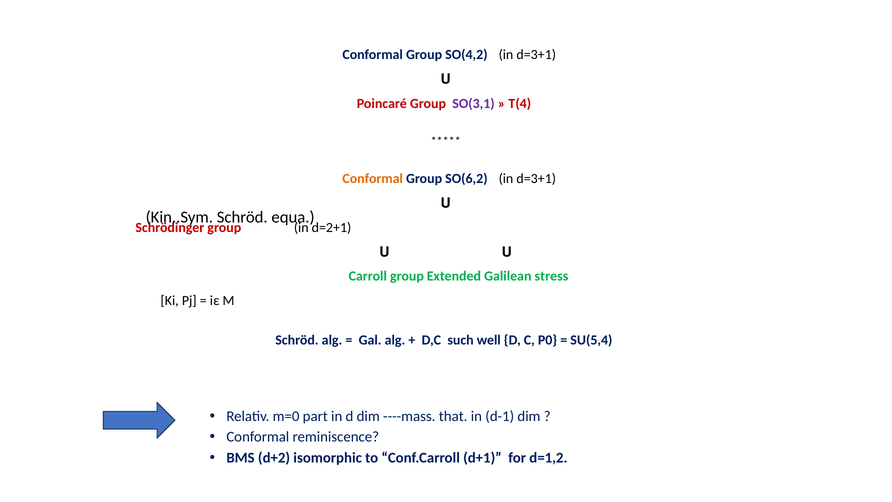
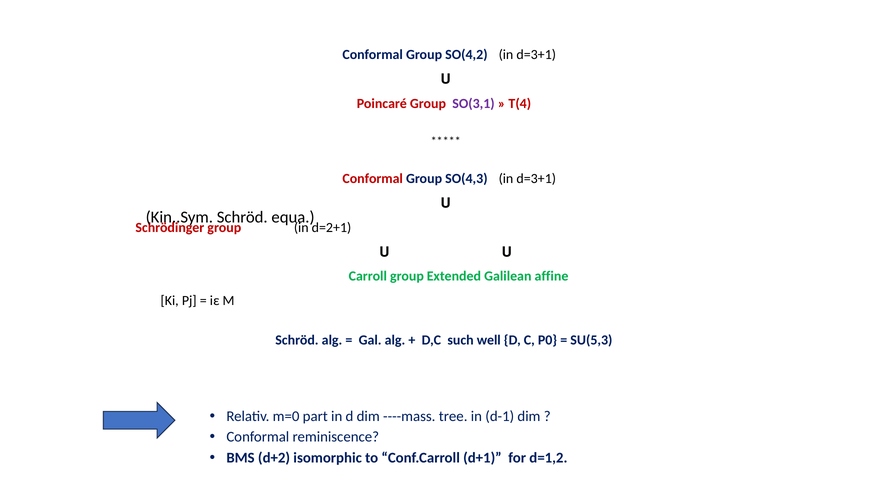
Conformal colour: orange -> red (373, 179)
SO(6,2: SO(6,2 -> SO(4,3 (466, 179)
stress: stress -> affine (552, 276)
SU(5,4: SU(5,4 -> SU(5,3 (591, 340)
that: that -> tree (453, 416)
